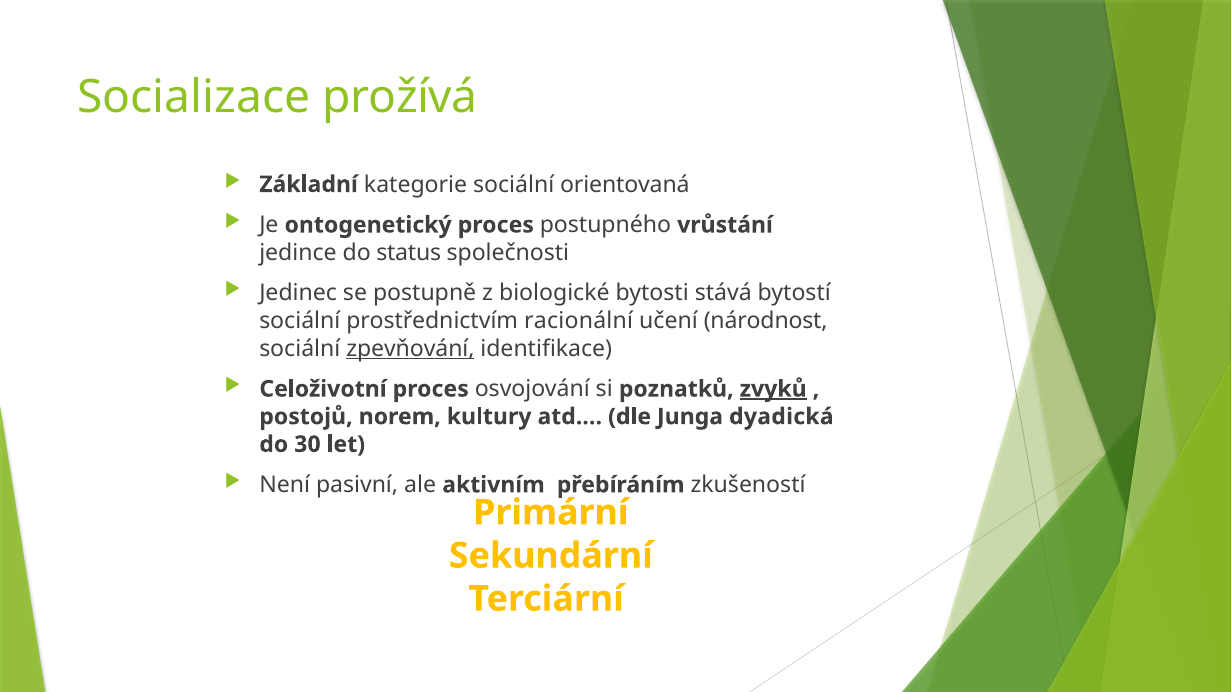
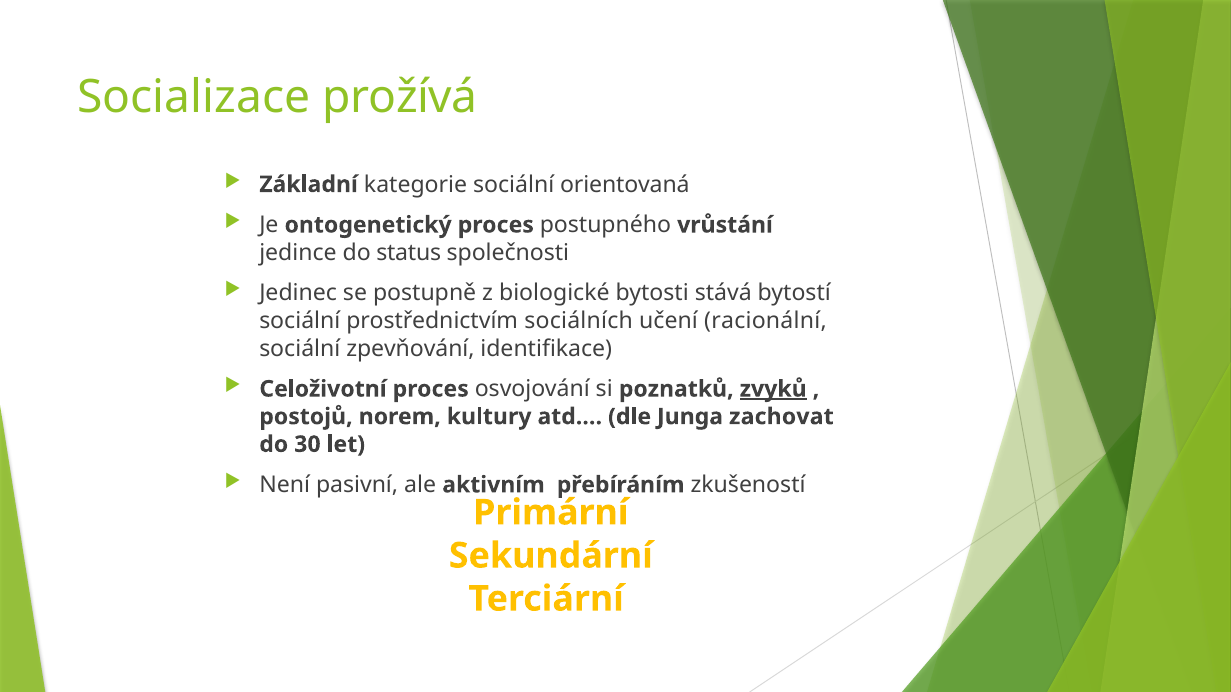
racionální: racionální -> sociálních (579, 321)
národnost: národnost -> racionální (765, 321)
zpevňování underline: present -> none (410, 349)
dyadická: dyadická -> zachovat (781, 417)
